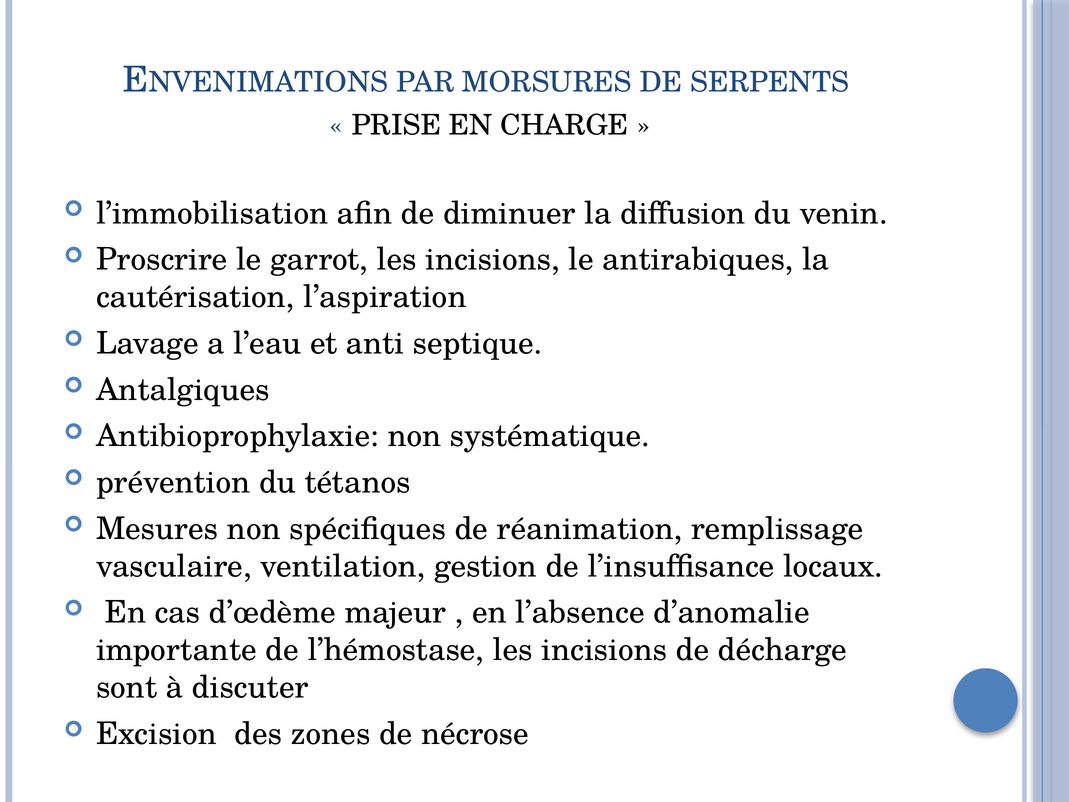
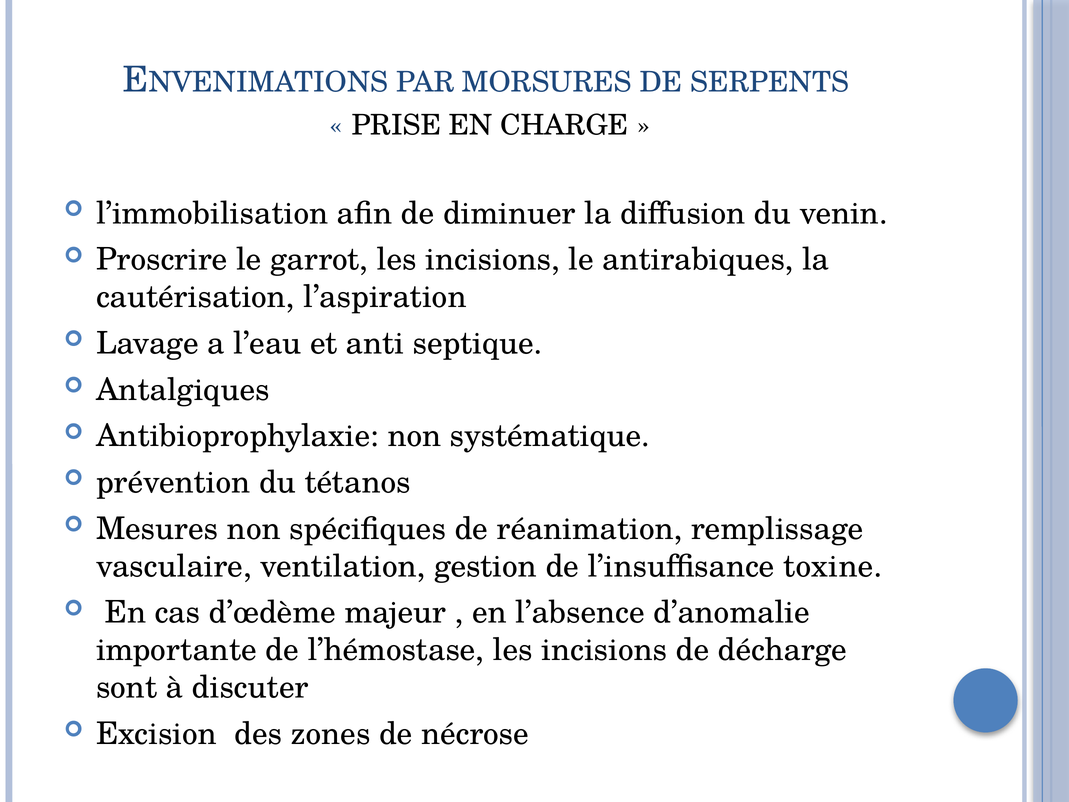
locaux: locaux -> toxine (833, 566)
